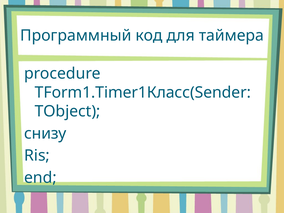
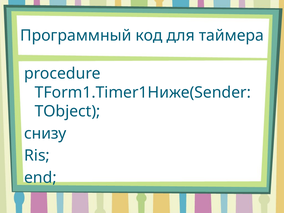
TForm1.Timer1Класс(Sender: TForm1.Timer1Класс(Sender -> TForm1.Timer1Ниже(Sender (143, 92)
